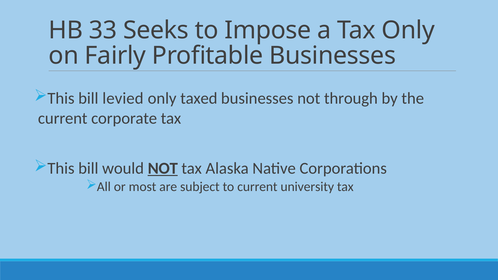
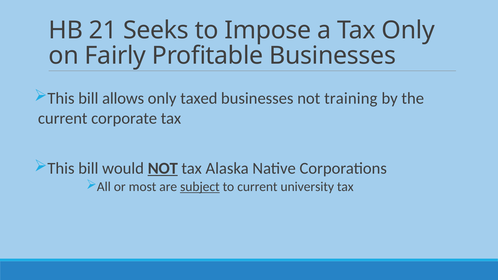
33: 33 -> 21 (103, 30)
levied: levied -> allows (123, 98)
through: through -> training (351, 98)
subject underline: none -> present (200, 187)
